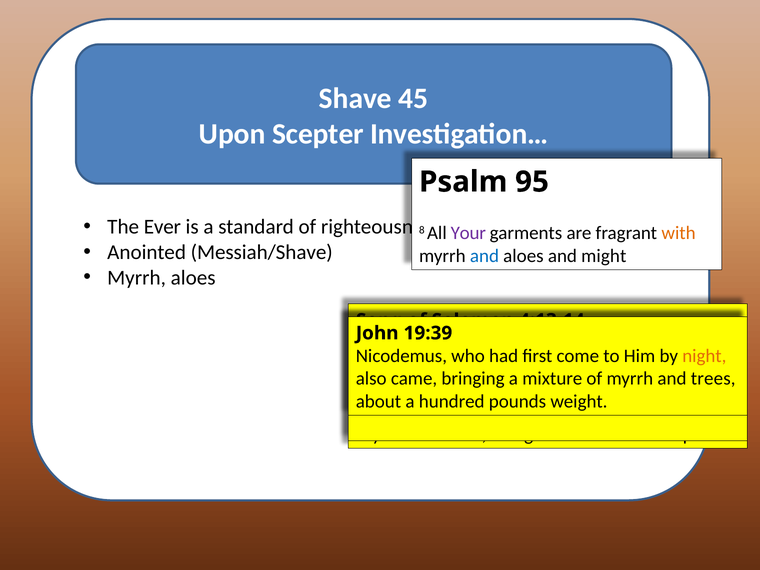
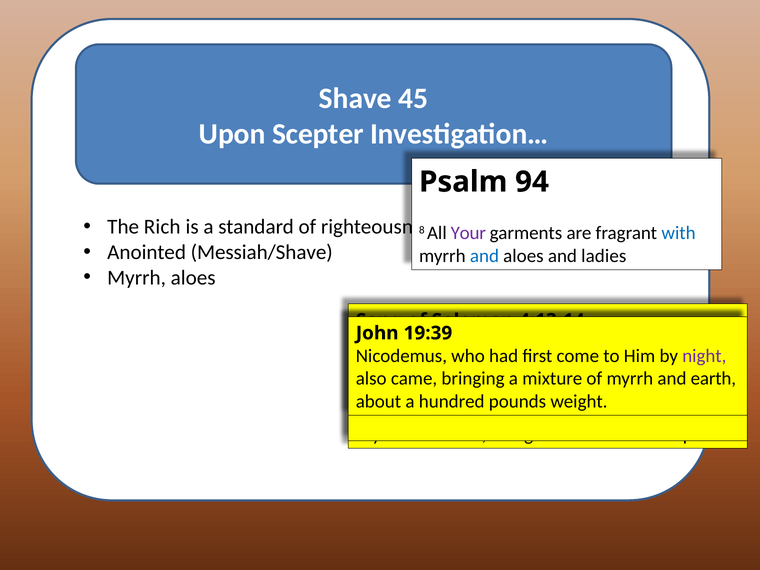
95: 95 -> 94 (532, 182)
Ever: Ever -> Rich (162, 227)
with colour: orange -> blue (679, 233)
might: might -> ladies (604, 256)
night colour: orange -> purple (704, 356)
trees: trees -> earth (713, 379)
